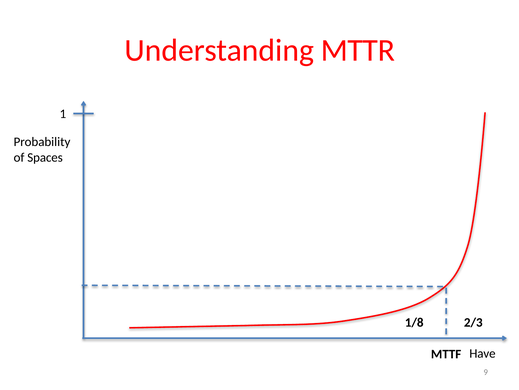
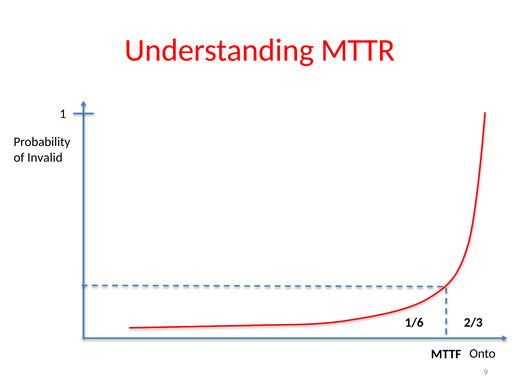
Spaces: Spaces -> Invalid (45, 157)
1/8: 1/8 -> 1/6 (414, 322)
Have: Have -> Onto (482, 353)
